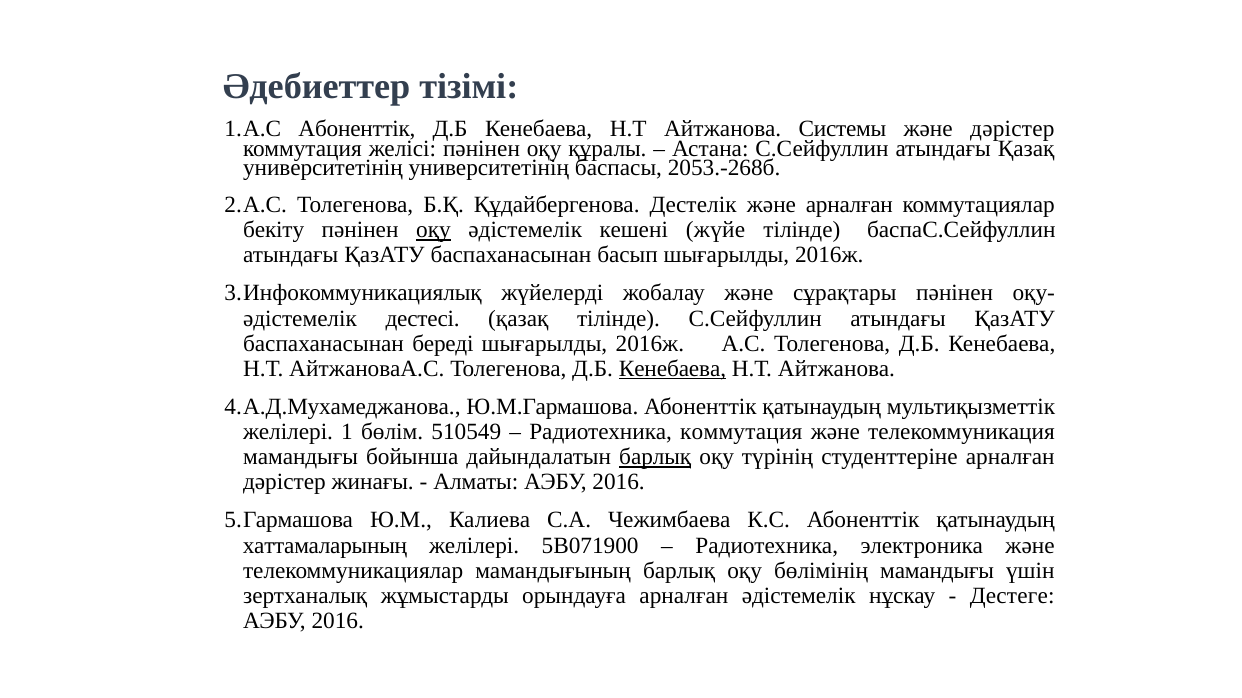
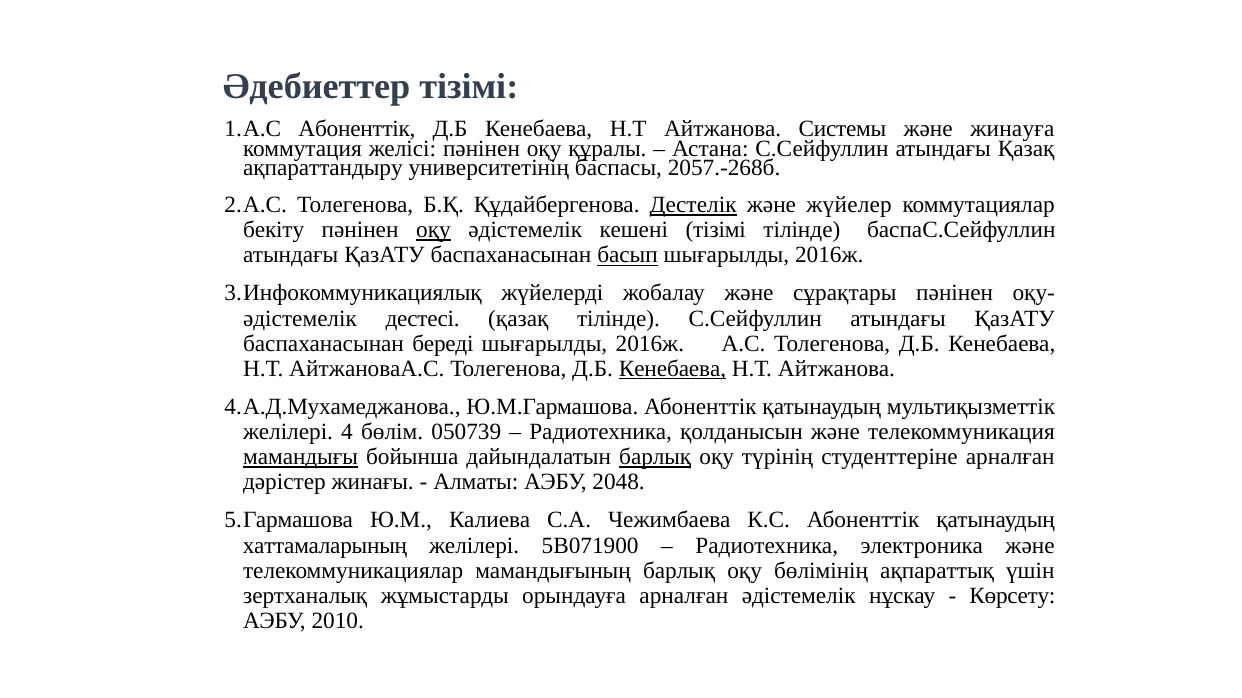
және дәрістер: дәрістер -> жинауға (1012, 129)
университетінің: университетінің -> ақпараттандыру (323, 168)
2053.-268б: 2053.-268б -> 2057.-268б (724, 168)
Дестелік underline: none -> present (693, 205)
және арналған: арналған -> жүйелер (849, 205)
кешені жүйе: жүйе -> тізімі (716, 230)
басып underline: none -> present (628, 255)
1: 1 -> 4 (347, 432)
510549: 510549 -> 050739 (466, 432)
Радиотехника коммутация: коммутация -> қолданысын (741, 432)
мамандығы underline: none -> present (301, 457)
Алматы АЭБУ 2016: 2016 -> 2048 (619, 483)
бөлімінің мамандығы: мамандығы -> ақпараттық (937, 571)
Дестеге: Дестеге -> Көрсету (1012, 596)
2016: 2016 -> 2010 (338, 621)
